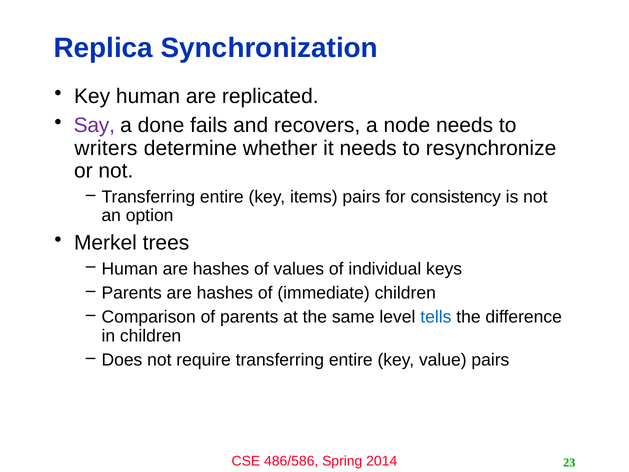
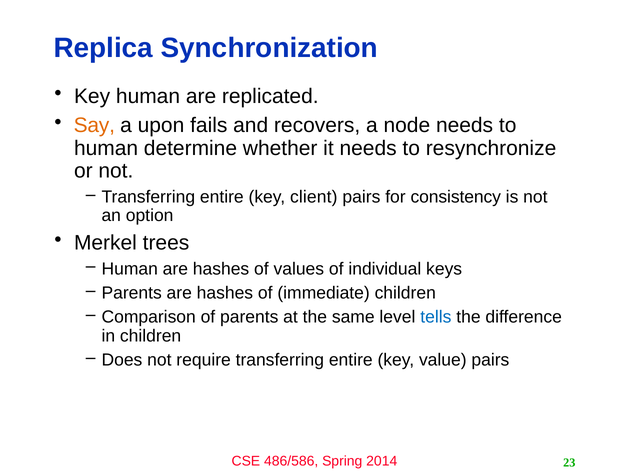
Say colour: purple -> orange (94, 125)
done: done -> upon (161, 125)
writers: writers -> human (106, 148)
items: items -> client (314, 197)
